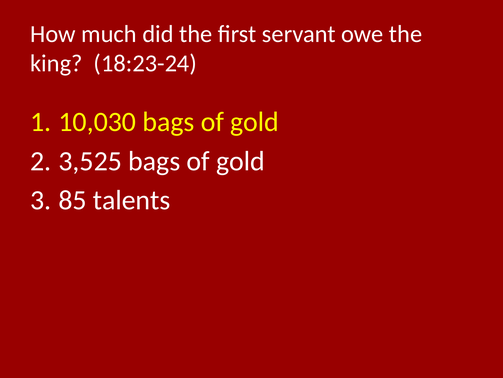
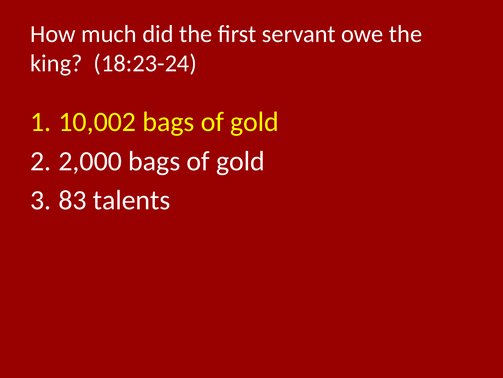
10,030: 10,030 -> 10,002 (97, 122)
3,525: 3,525 -> 2,000 (90, 161)
85: 85 -> 83 (73, 200)
